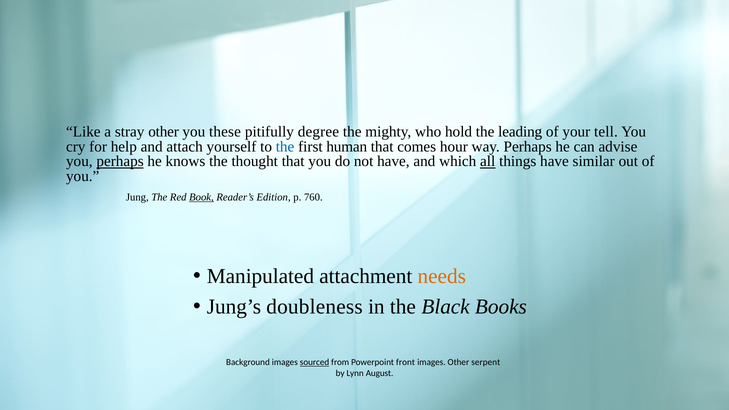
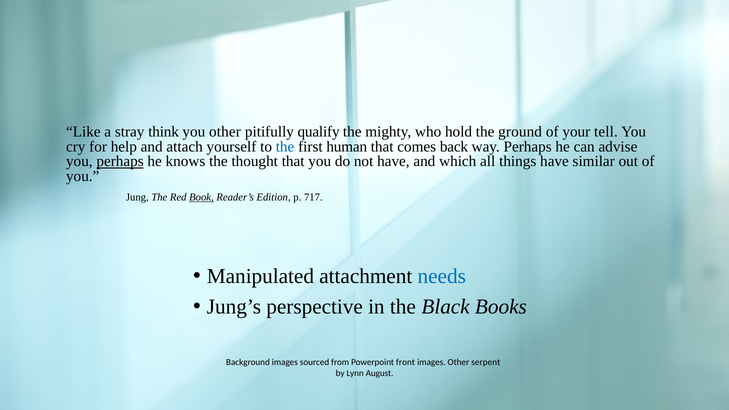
stray other: other -> think (164, 132)
you these: these -> other (225, 132)
degree: degree -> qualify (319, 132)
leading: leading -> ground (520, 132)
hour: hour -> back (454, 147)
all underline: present -> none (488, 161)
760: 760 -> 717 (313, 197)
needs colour: orange -> blue (442, 276)
doubleness: doubleness -> perspective (315, 307)
sourced underline: present -> none (315, 362)
